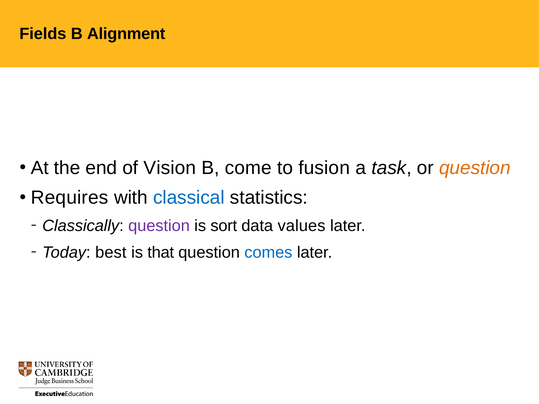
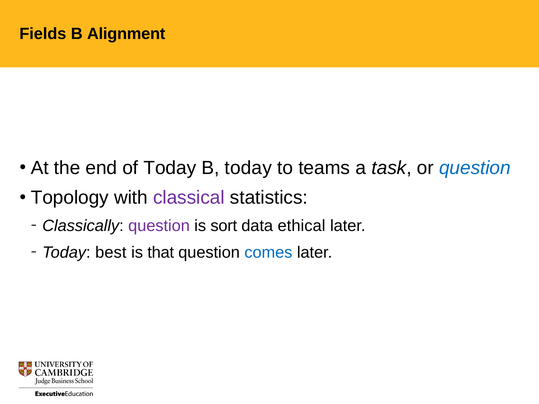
of Vision: Vision -> Today (170, 168)
B come: come -> today (248, 168)
fusion: fusion -> teams (324, 168)
question colour: orange -> blue (475, 168)
Requires: Requires -> Topology (70, 198)
classical colour: blue -> purple (189, 198)
values: values -> ethical (302, 226)
